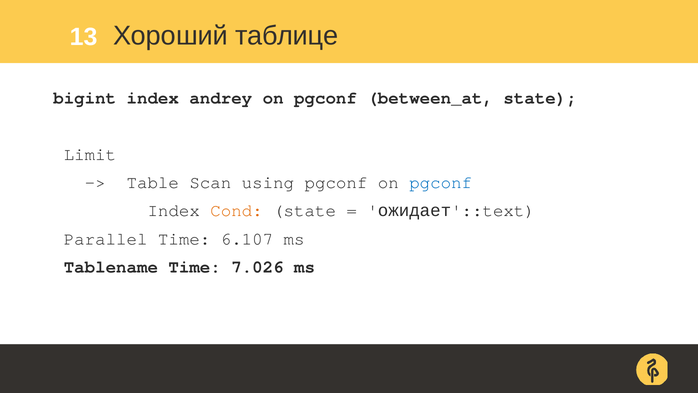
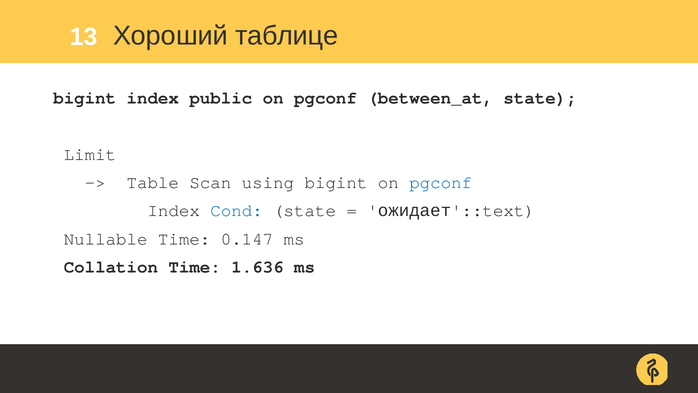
andrey: andrey -> public (221, 98)
using pgconf: pgconf -> bigint (336, 182)
Cond colour: orange -> blue (237, 210)
Parallel: Parallel -> Nullable (106, 239)
6.107: 6.107 -> 0.147 (247, 239)
Tablename: Tablename -> Collation (111, 267)
7.026: 7.026 -> 1.636 (257, 267)
